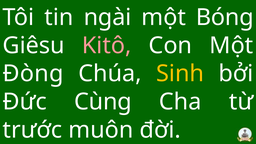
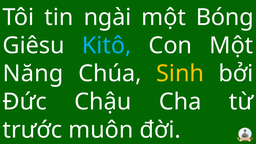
Kitô colour: pink -> light blue (107, 45)
Đòng: Đòng -> Năng (33, 74)
Cùng: Cùng -> Chậu (103, 102)
